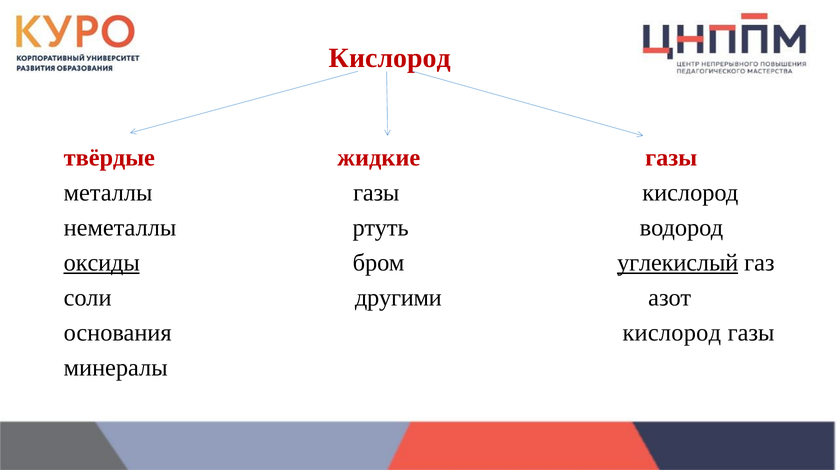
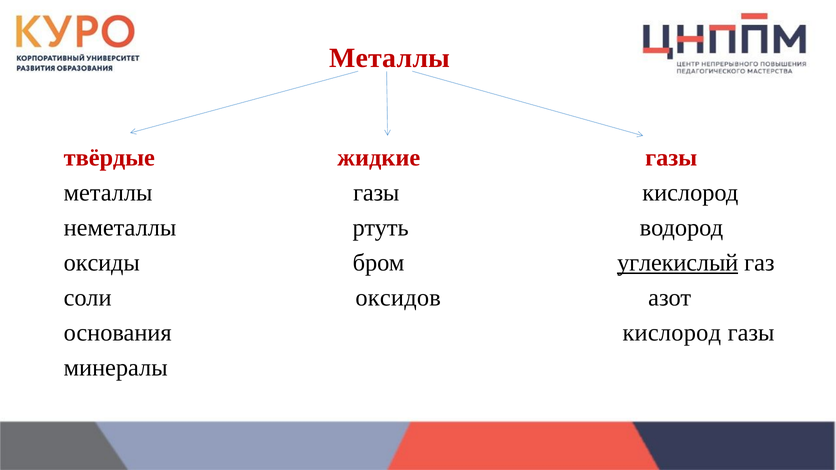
Кислород: Кислород -> Металлы (390, 58)
оксиды underline: present -> none (102, 263)
другими: другими -> оксидов (398, 298)
